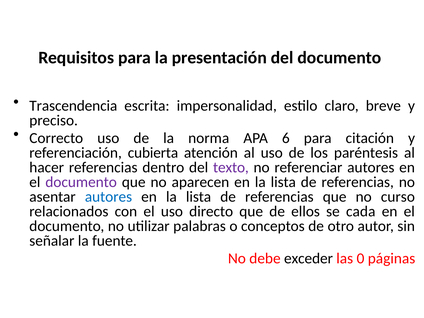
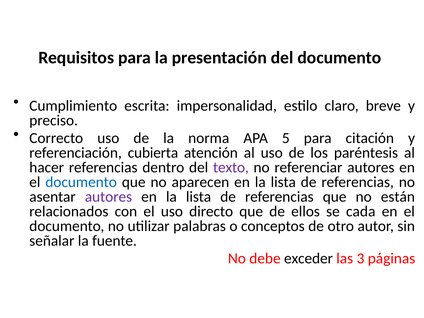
Trascendencia: Trascendencia -> Cumplimiento (73, 106)
6: 6 -> 5 (286, 138)
documento colour: purple -> blue (81, 182)
autores colour: blue -> purple (108, 197)
curso: curso -> están (398, 197)
0: 0 -> 3 (360, 259)
